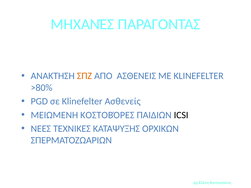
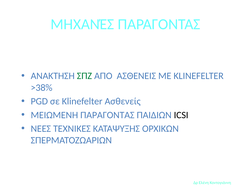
ΣΠΖ colour: orange -> green (84, 76)
>80%: >80% -> >38% (42, 88)
MEIΩMENH ΚΟΣΤΟΒΌΡΕΣ: ΚΟΣΤΟΒΌΡΕΣ -> ΠΑΡΑΓΟΝΤΑΣ (107, 115)
